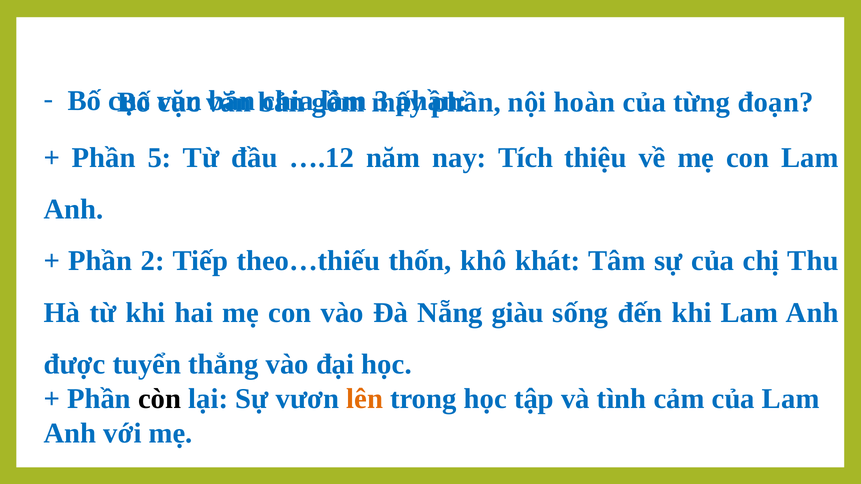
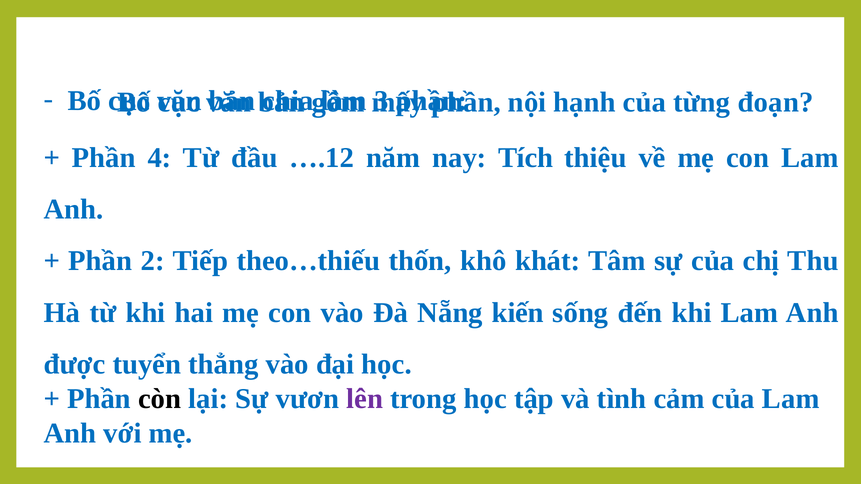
hoàn: hoàn -> hạnh (585, 102)
5: 5 -> 4 (160, 158)
giàu: giàu -> kiến (518, 313)
lên colour: orange -> purple (365, 399)
